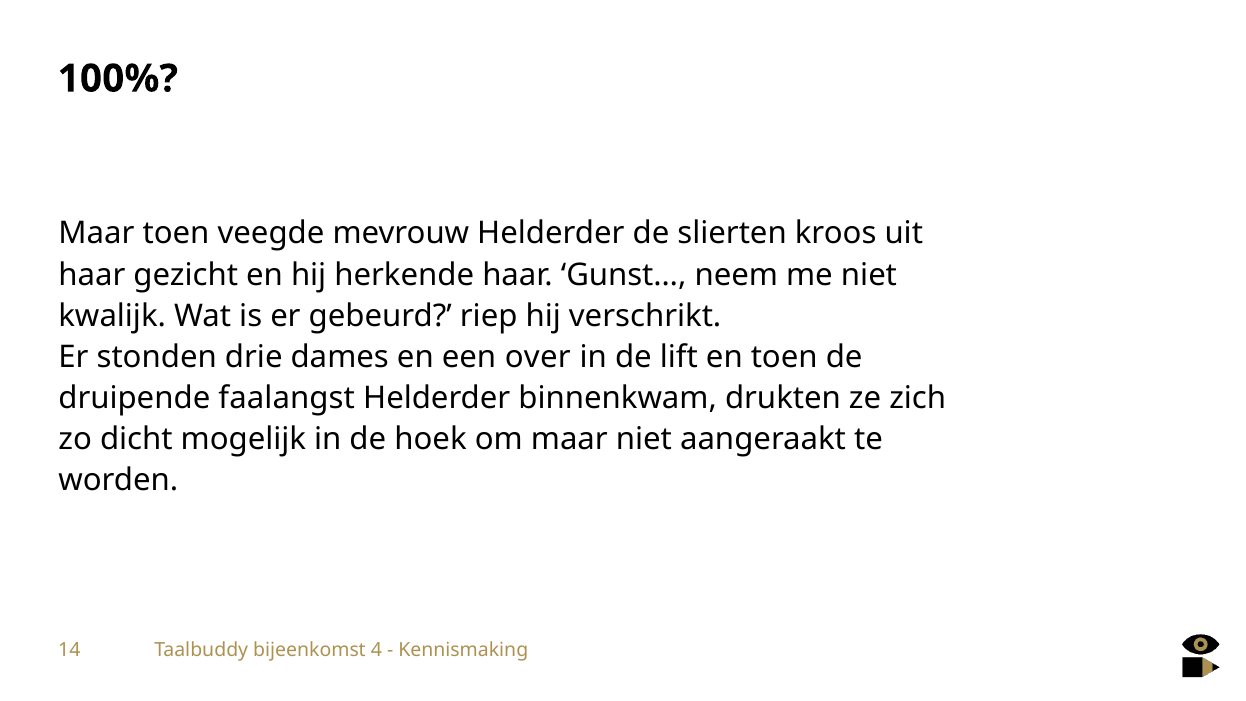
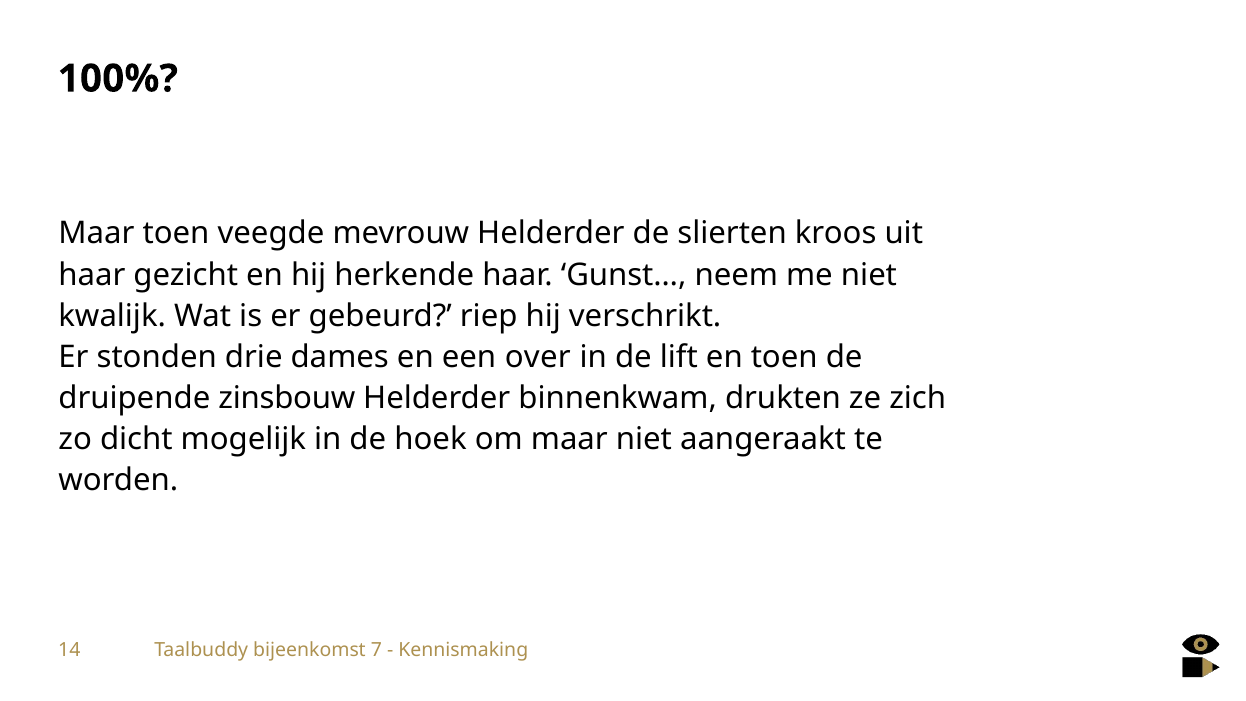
faalangst: faalangst -> zinsbouw (287, 398)
4: 4 -> 7 (376, 650)
